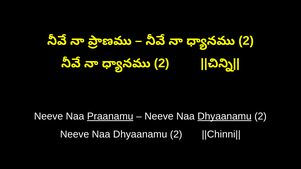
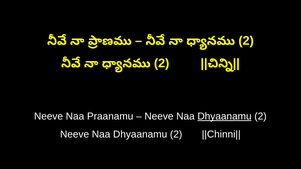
Praanamu underline: present -> none (110, 117)
